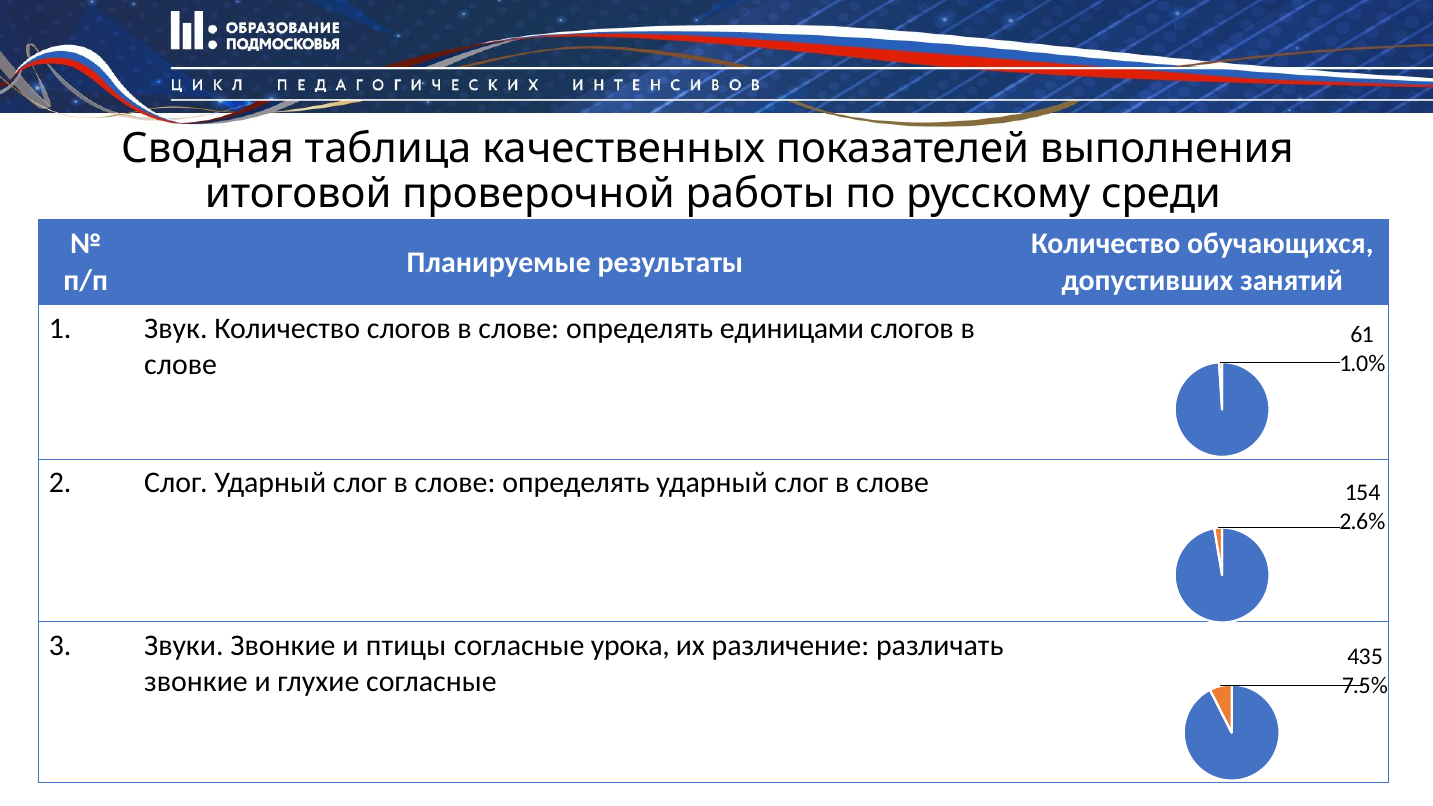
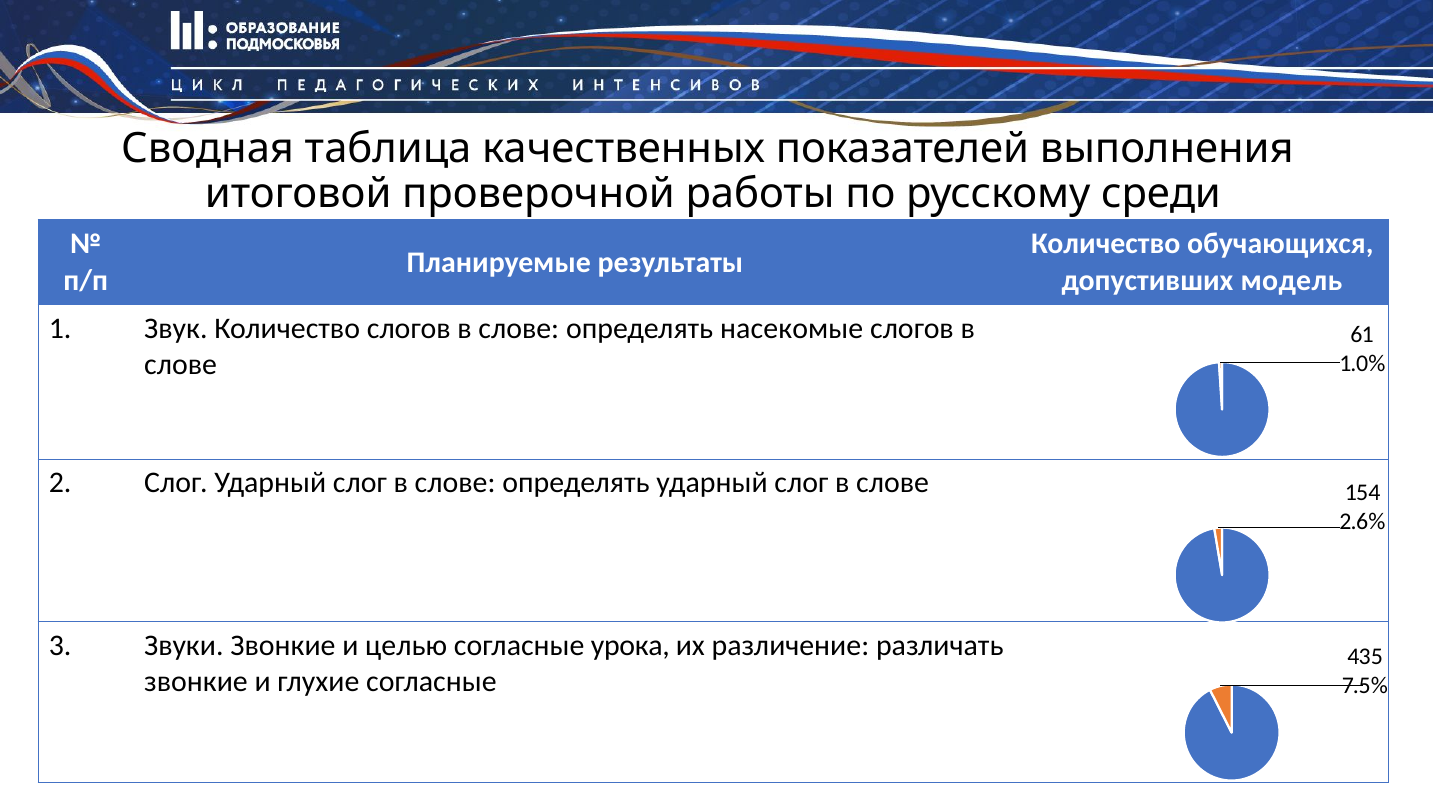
занятий: занятий -> модель (1291, 280)
единицами: единицами -> насекомые (792, 329)
птицы: птицы -> целью (406, 645)
